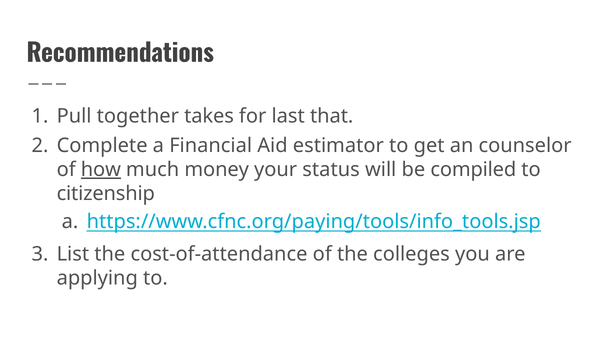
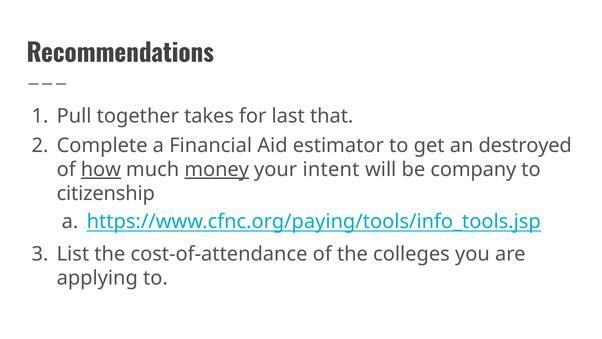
counselor: counselor -> destroyed (525, 145)
money underline: none -> present (217, 169)
status: status -> intent (331, 169)
compiled: compiled -> company (473, 169)
